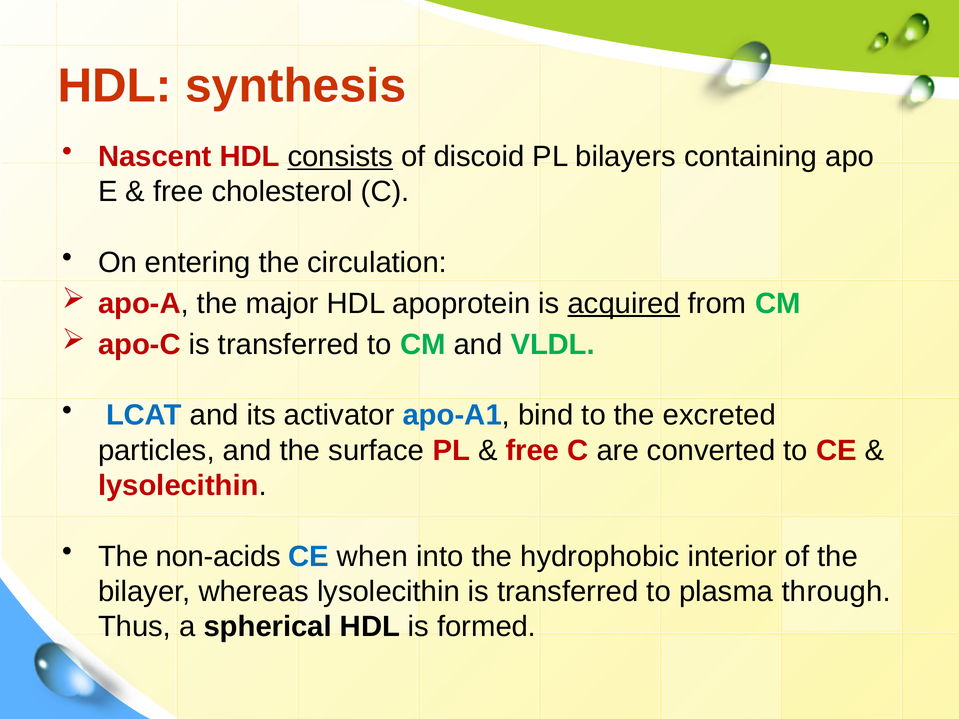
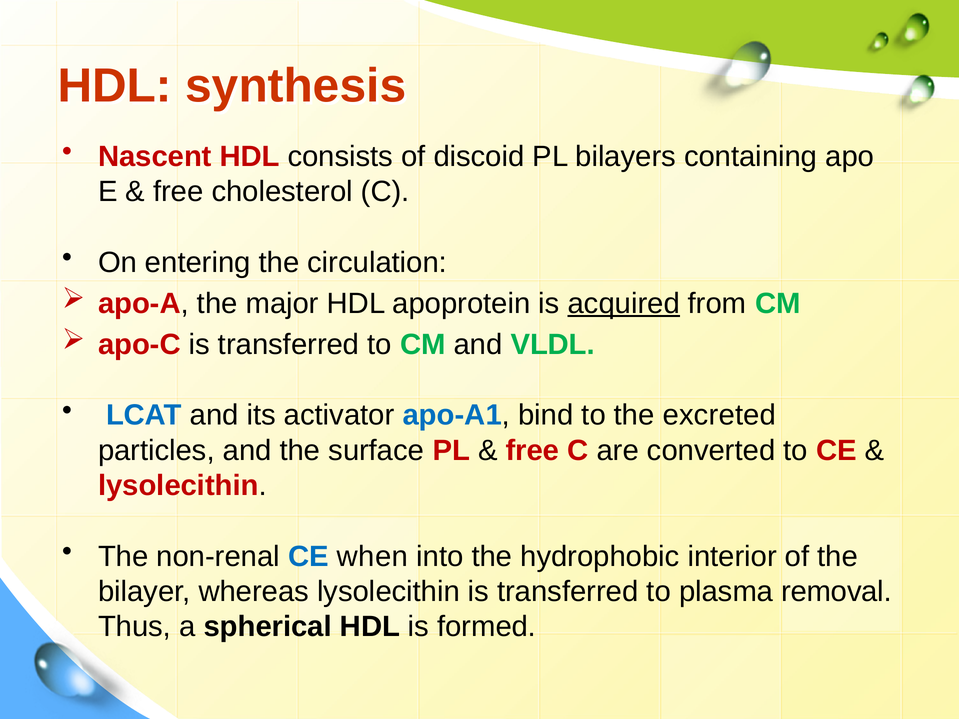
consists underline: present -> none (340, 157)
non-acids: non-acids -> non-renal (218, 557)
through: through -> removal (837, 592)
